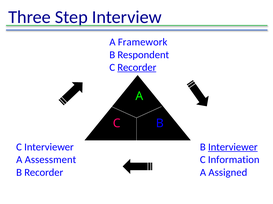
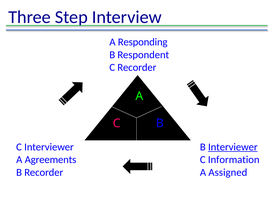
Framework: Framework -> Responding (143, 42)
Recorder underline: present -> none (137, 68)
Assessment: Assessment -> Agreements (51, 160)
